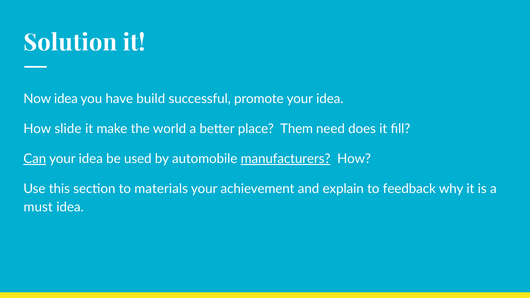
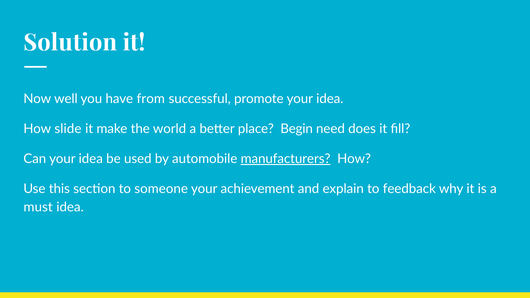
Now idea: idea -> well (66, 99)
build: build -> from (151, 99)
Them: Them -> Begin (297, 129)
Can underline: present -> none (35, 159)
materials: materials -> someone (161, 189)
